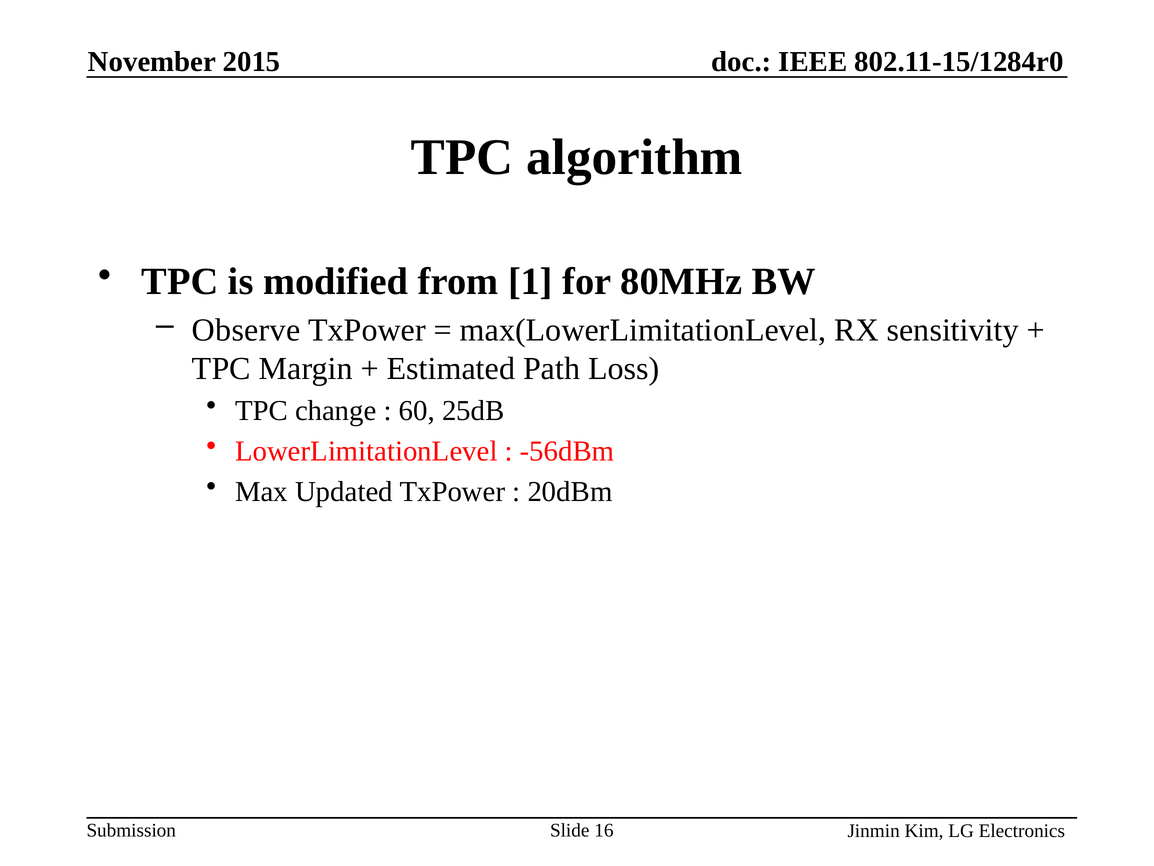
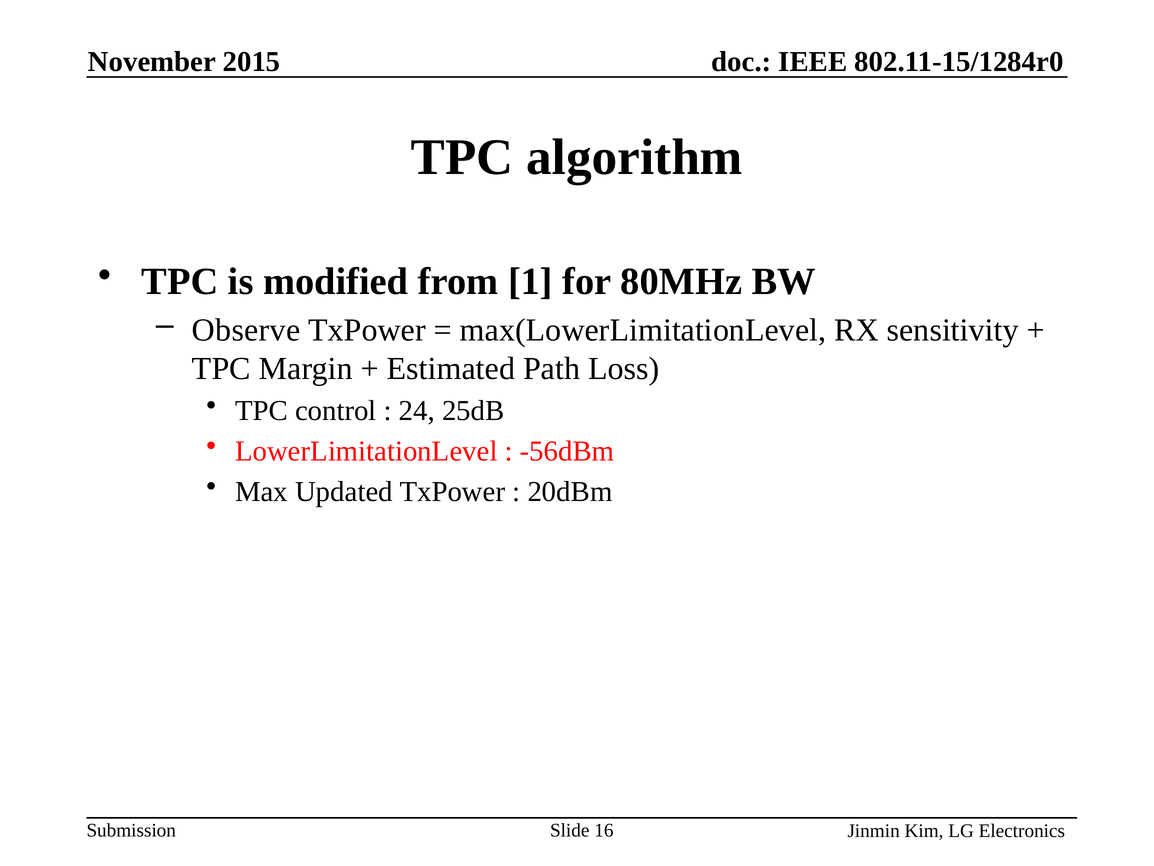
change: change -> control (336, 410)
60: 60 -> 24 (417, 410)
